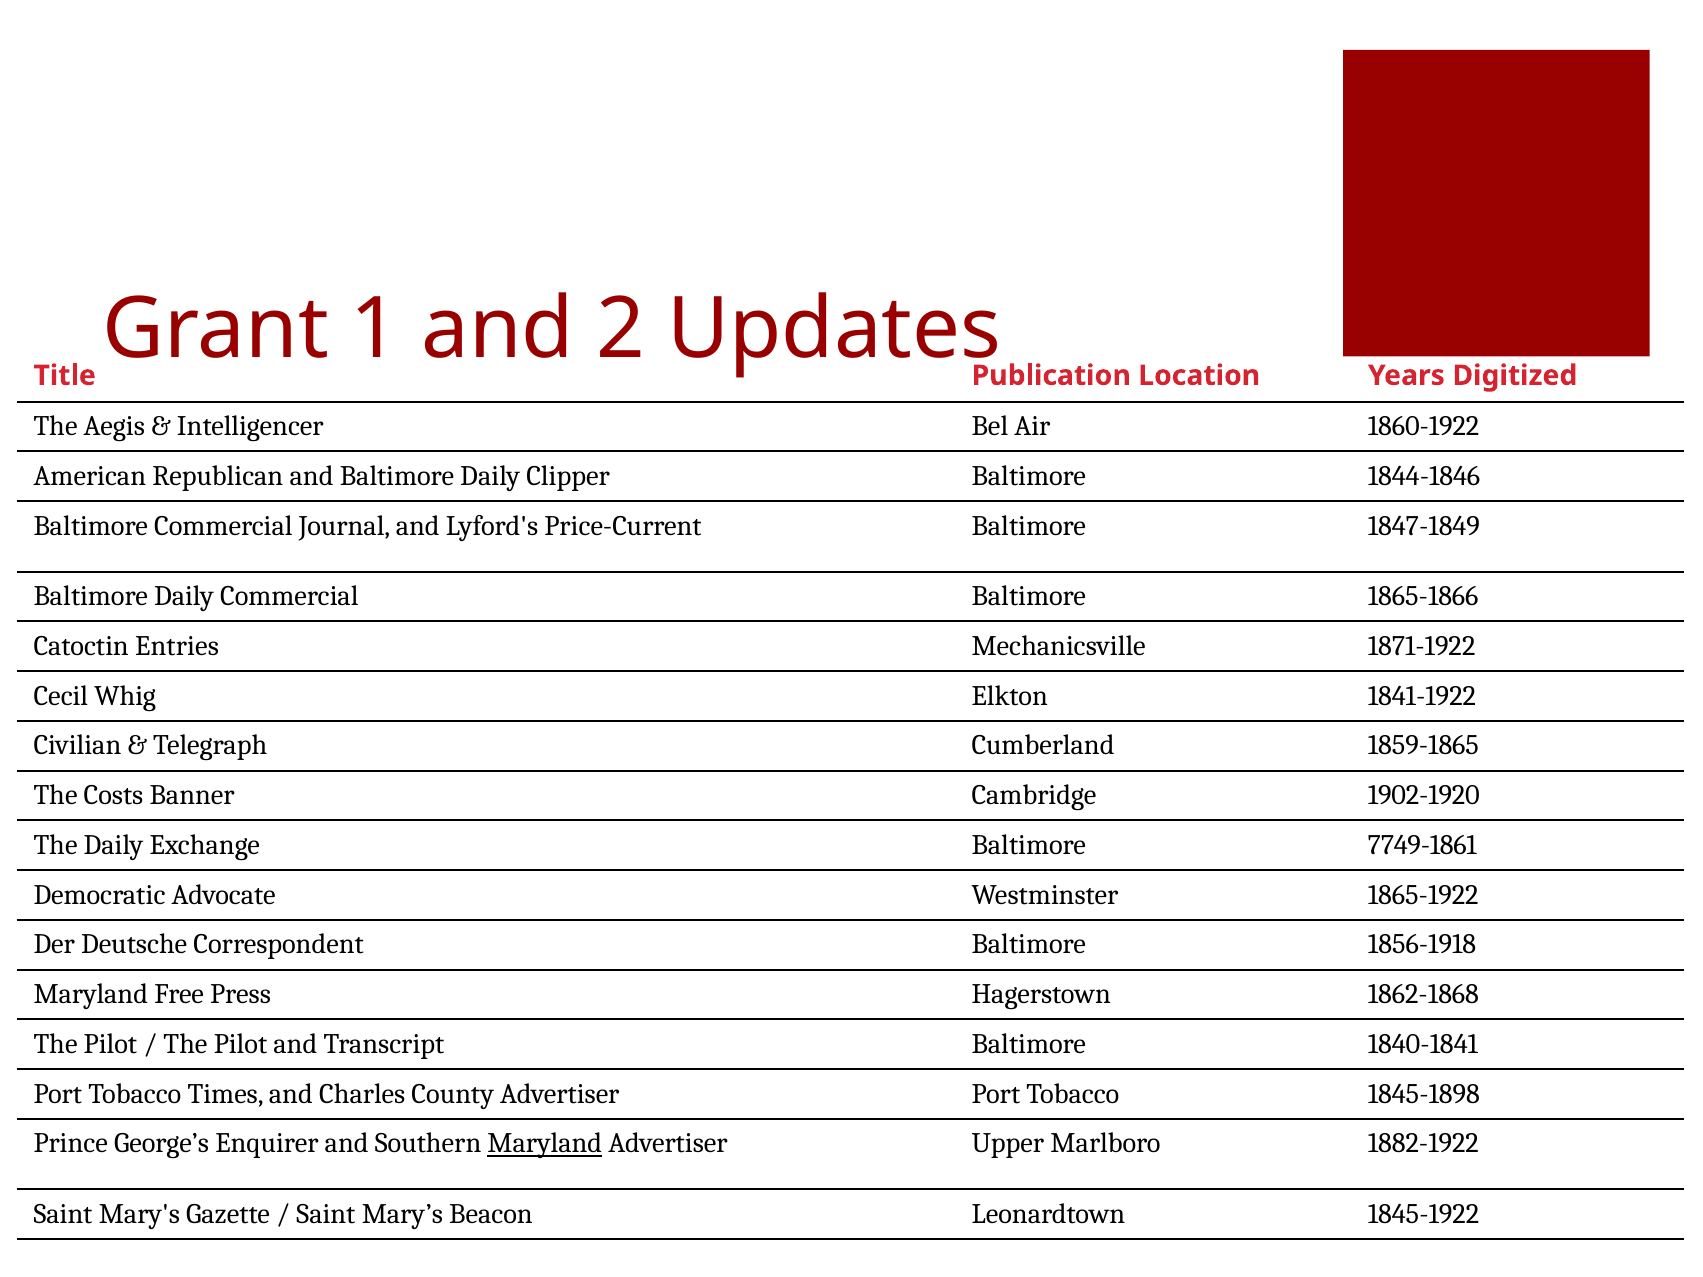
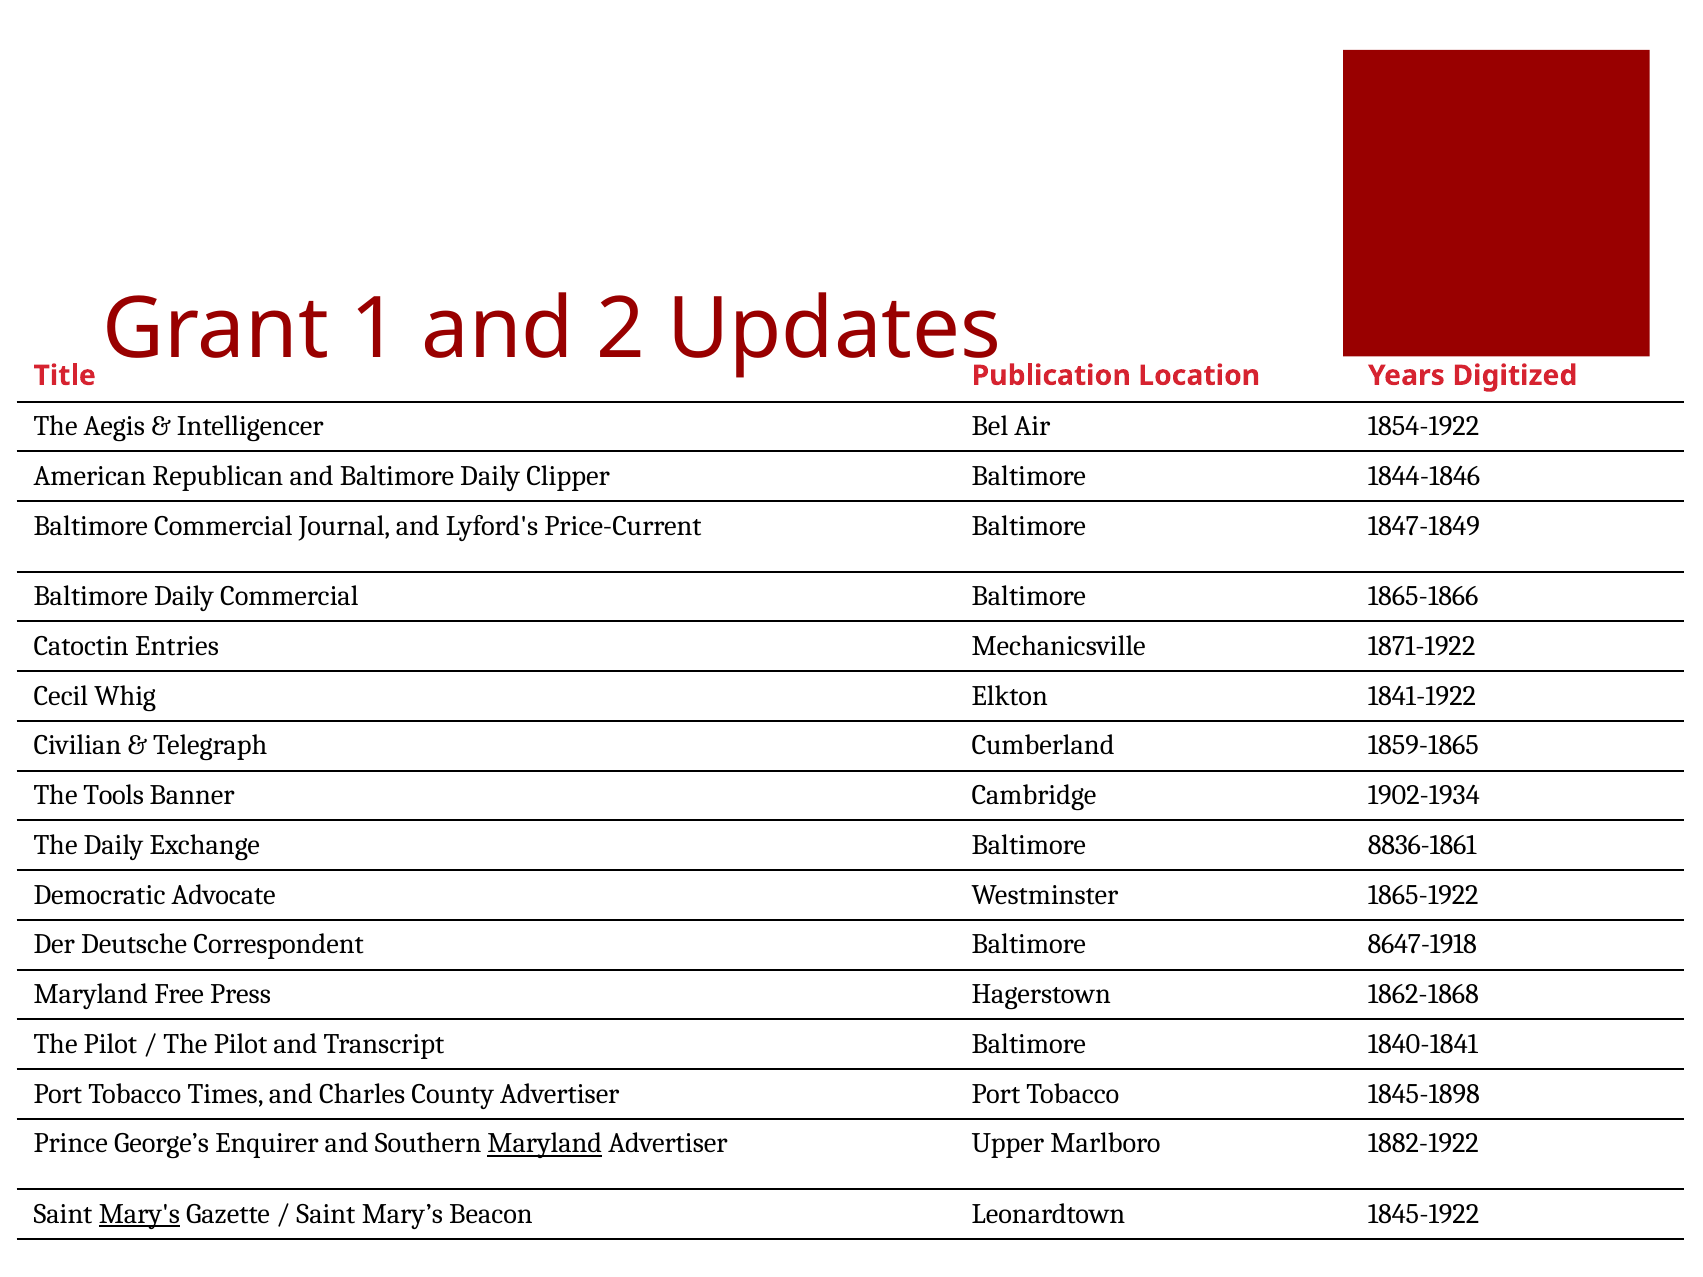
1860-1922: 1860-1922 -> 1854-1922 (1424, 426)
Costs: Costs -> Tools (114, 795)
1902-1920: 1902-1920 -> 1902-1934 (1424, 795)
7749-1861: 7749-1861 -> 8836-1861 (1422, 845)
1856-1918: 1856-1918 -> 8647-1918 (1422, 945)
Mary's underline: none -> present (139, 1214)
